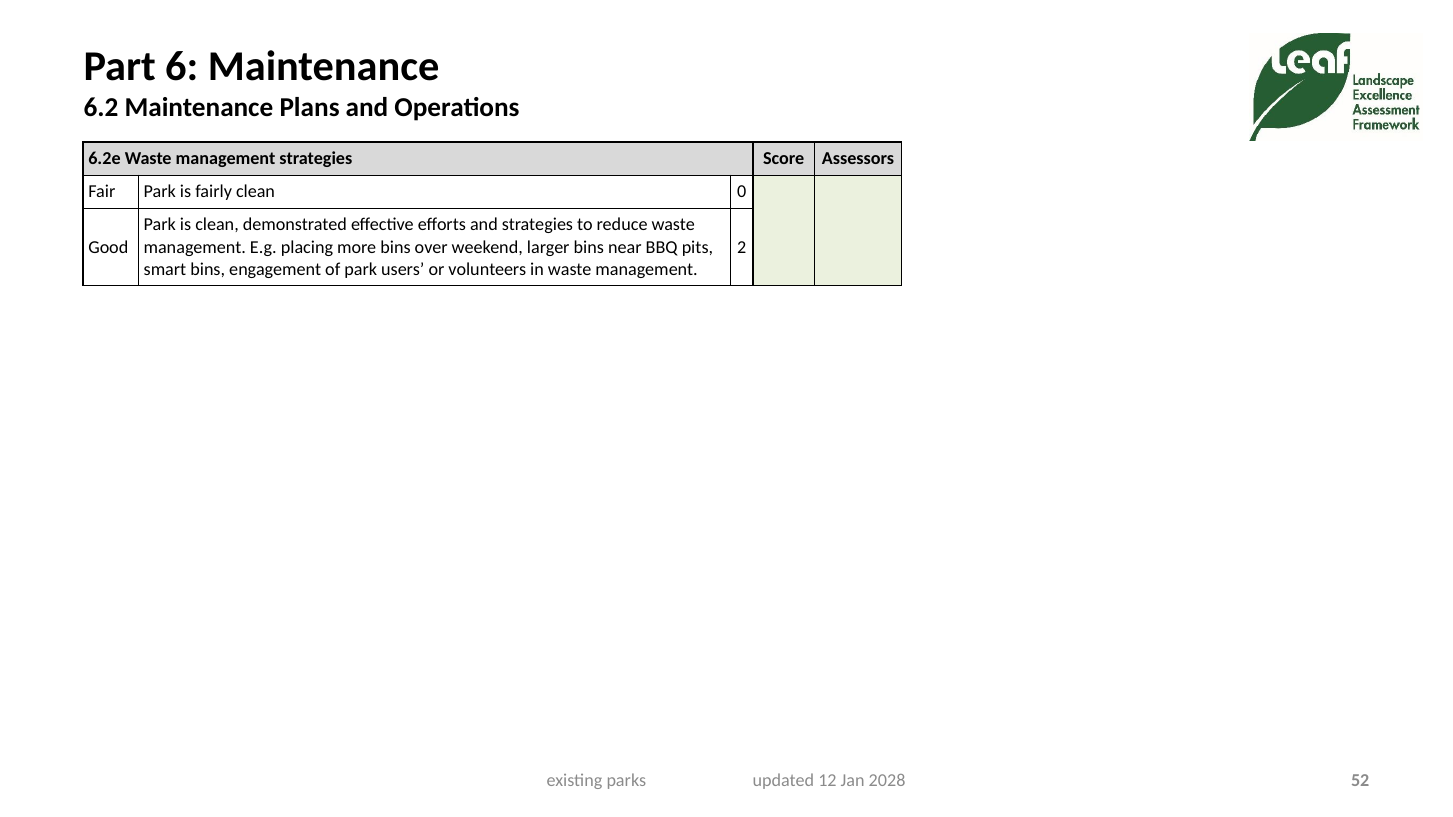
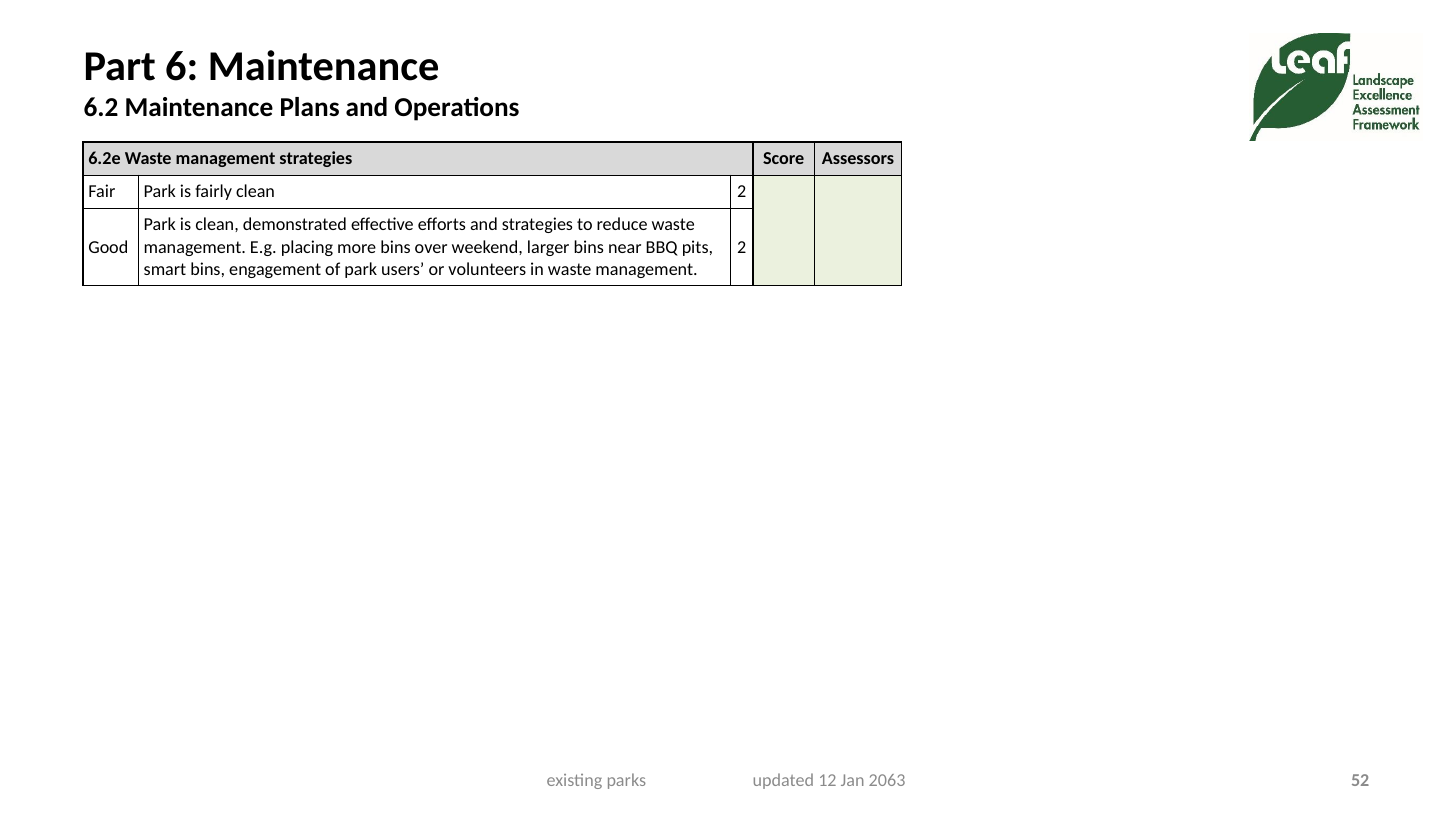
clean 0: 0 -> 2 (742, 192)
2028: 2028 -> 2063 (887, 780)
